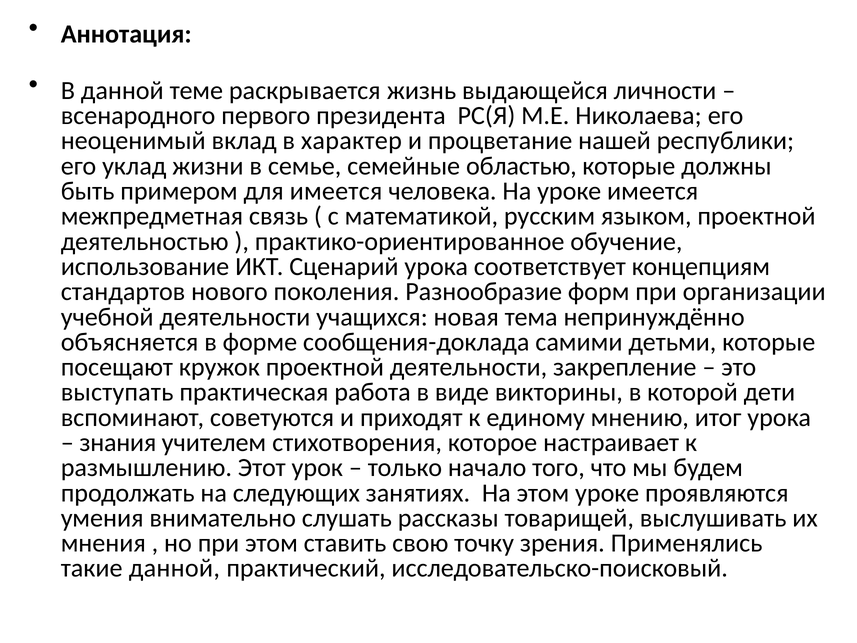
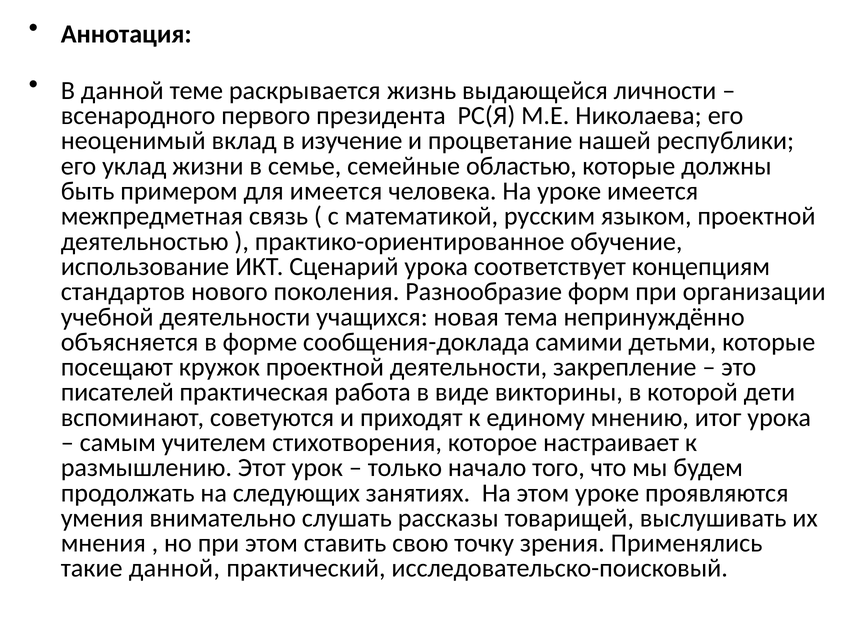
характер: характер -> изучение (352, 141)
выступать: выступать -> писателей (117, 392)
знания: знания -> самым (118, 442)
